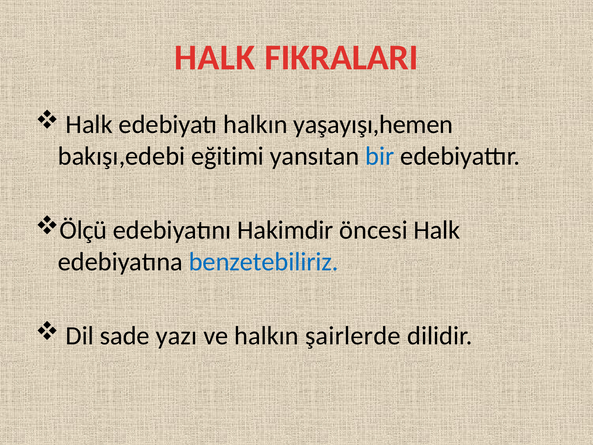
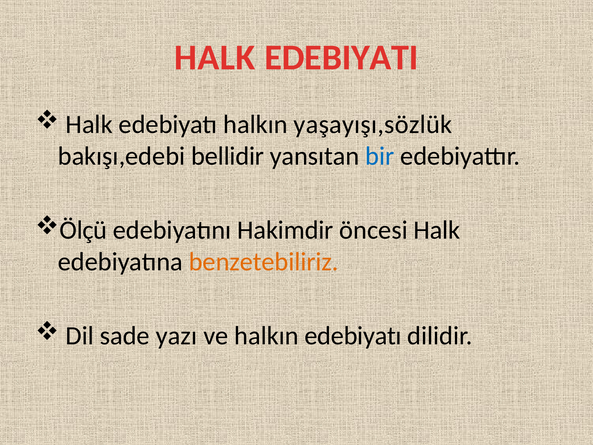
FIKRALARI: FIKRALARI -> EDEBIYATI (341, 57)
yaşayışı,hemen: yaşayışı,hemen -> yaşayışı,sözlük (373, 124)
eğitimi: eğitimi -> bellidir (228, 156)
benzetebiliriz colour: blue -> orange (264, 262)
halkın şairlerde: şairlerde -> edebiyatı (353, 335)
